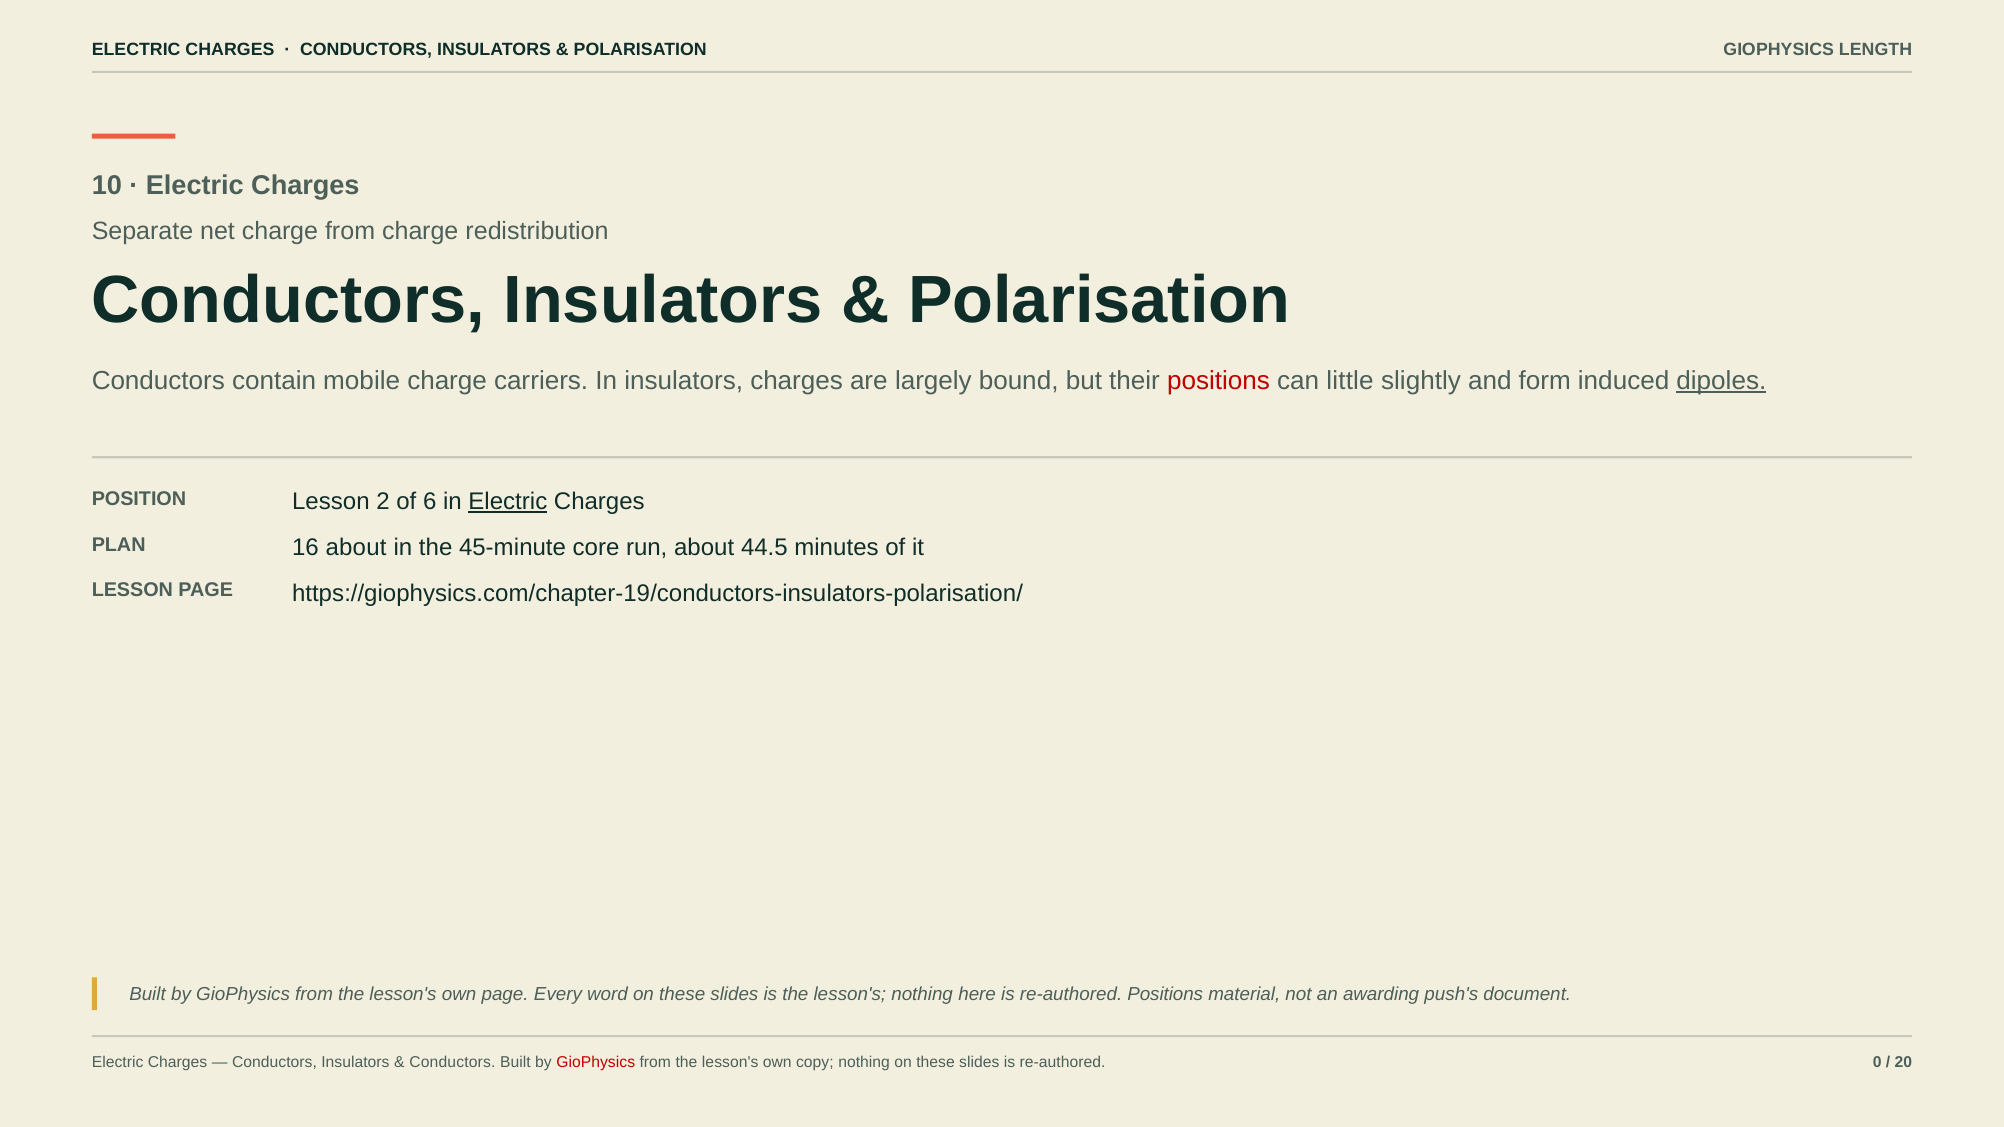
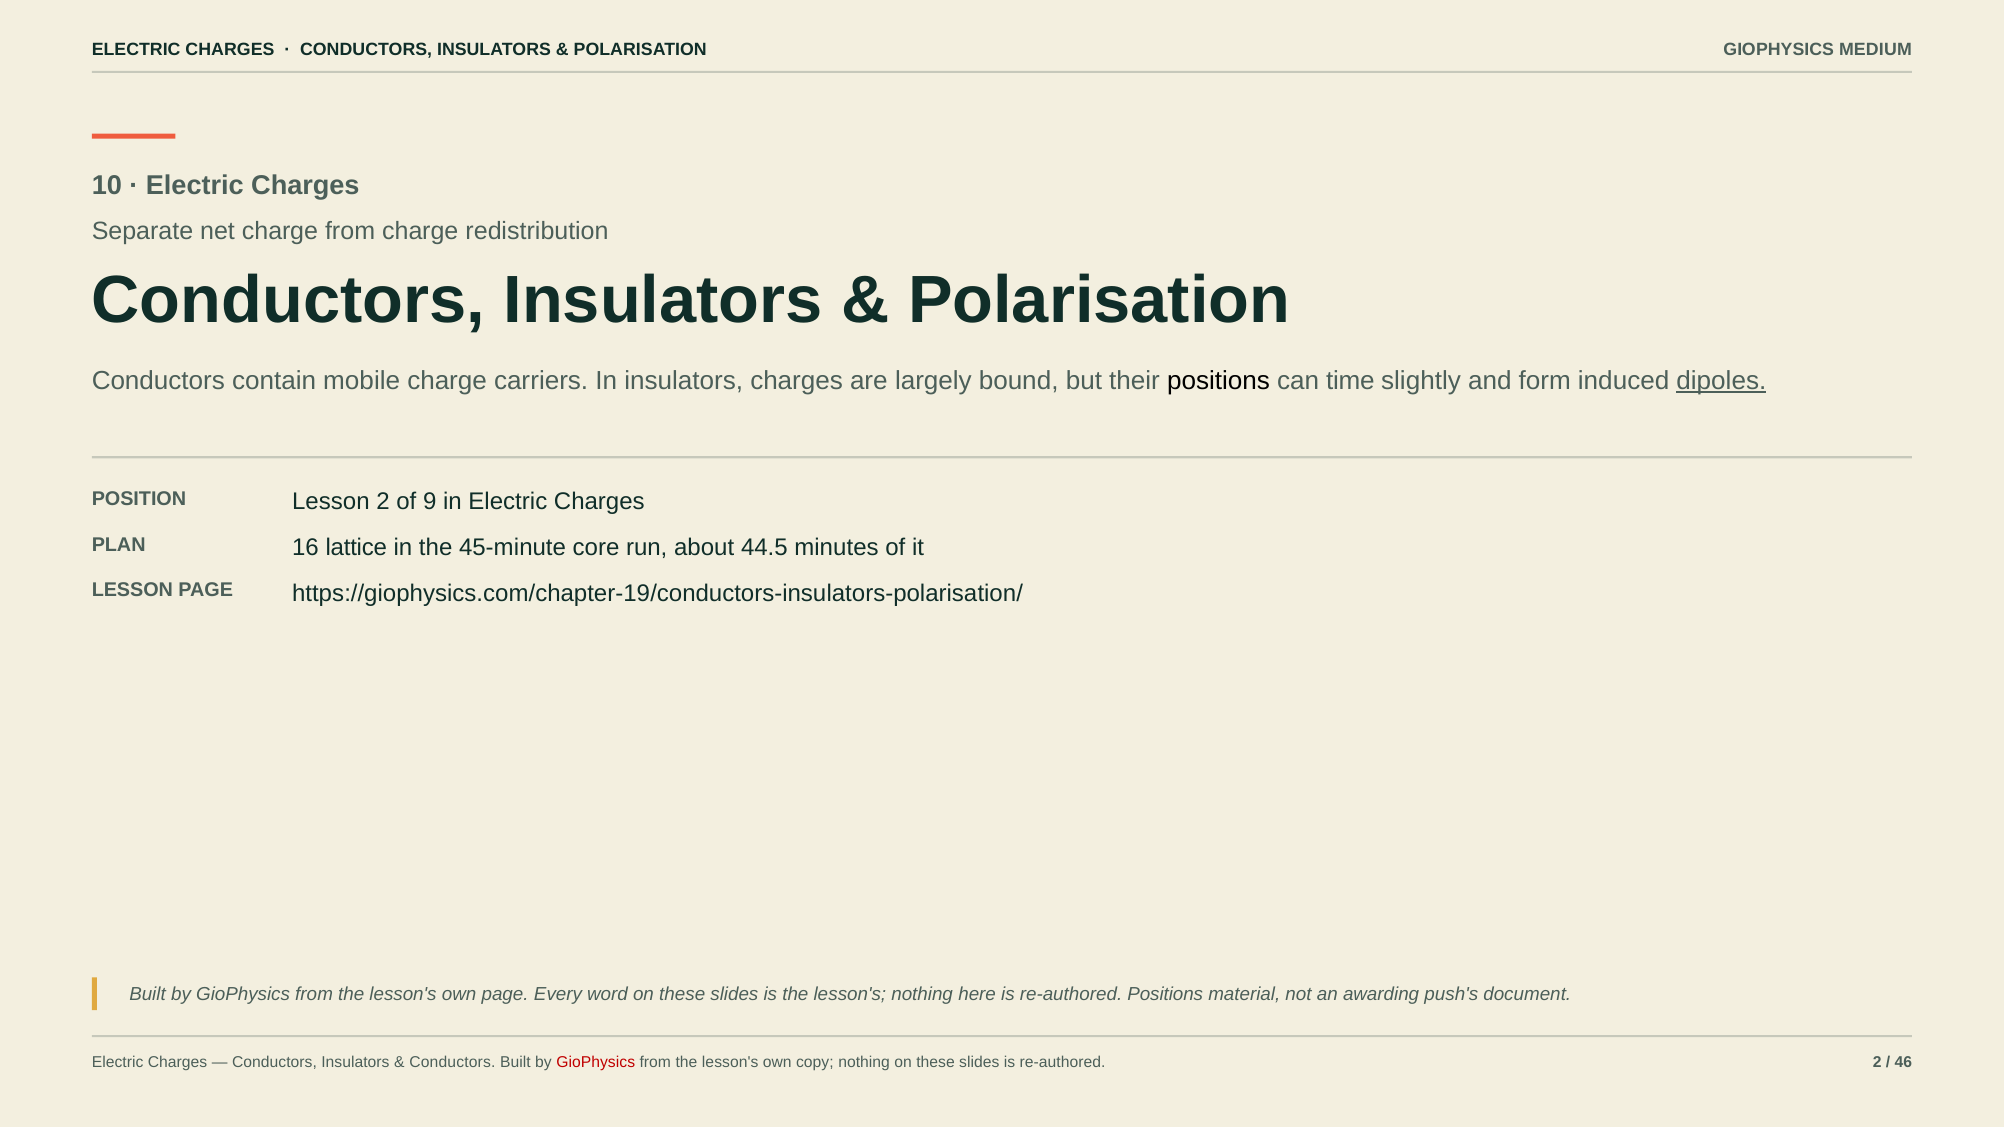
LENGTH: LENGTH -> MEDIUM (1875, 49)
positions colour: red -> black (1219, 381)
little: little -> time (1350, 381)
6: 6 -> 9 (430, 502)
Electric underline: present -> none (508, 502)
16 about: about -> lattice (356, 547)
re-authored 0: 0 -> 2 (1877, 1063)
20: 20 -> 46 (1903, 1063)
